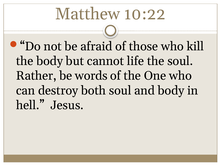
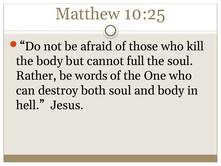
10:22: 10:22 -> 10:25 (145, 14)
life: life -> full (136, 61)
